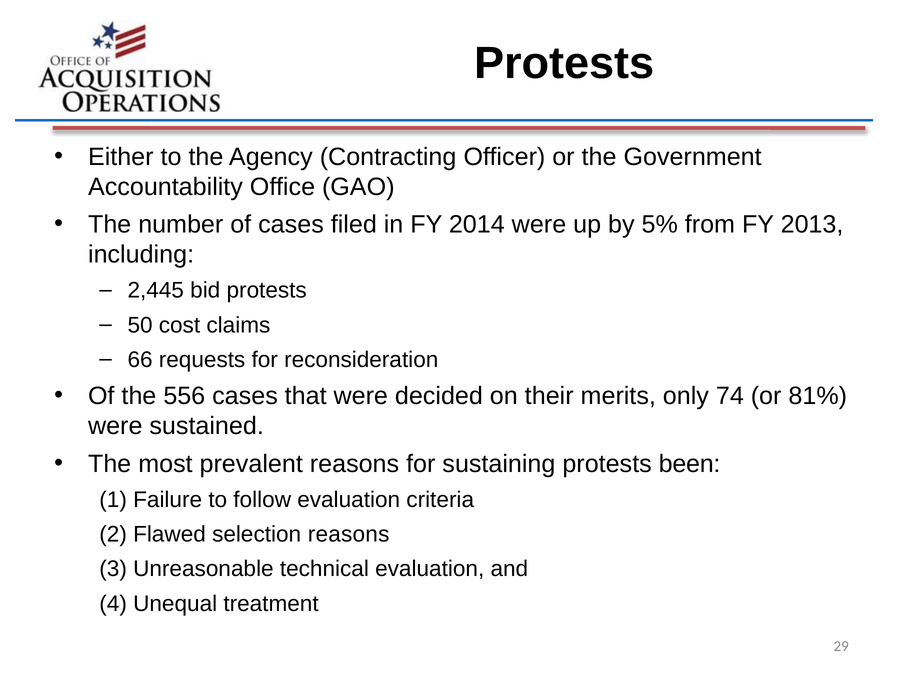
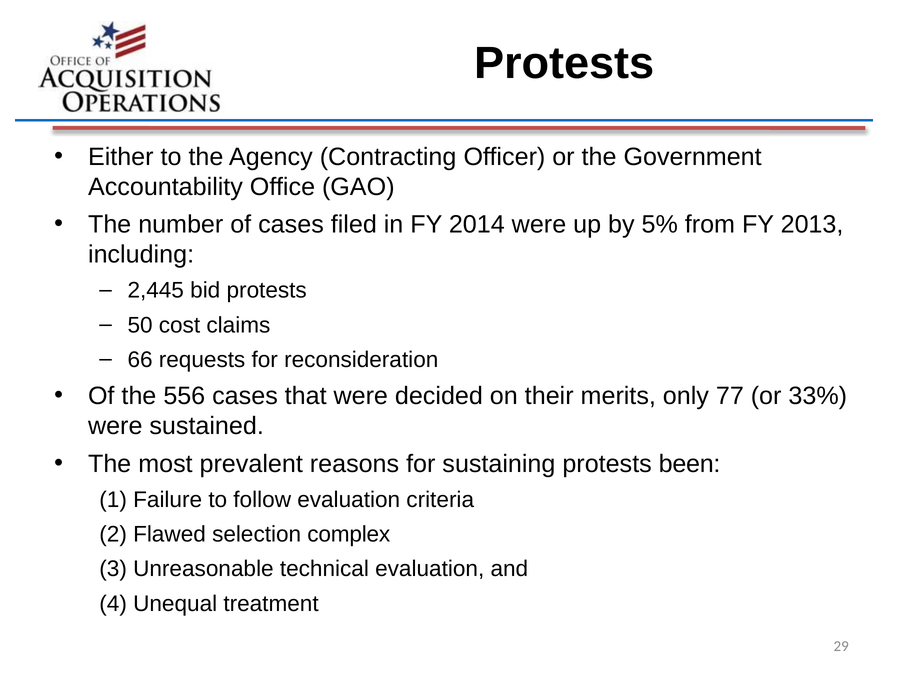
74: 74 -> 77 (730, 396)
81%: 81% -> 33% (818, 396)
selection reasons: reasons -> complex (349, 535)
